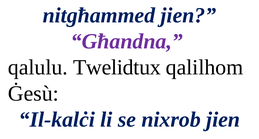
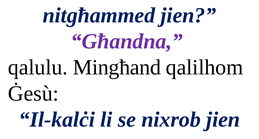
Twelidtux: Twelidtux -> Mingħand (117, 68)
